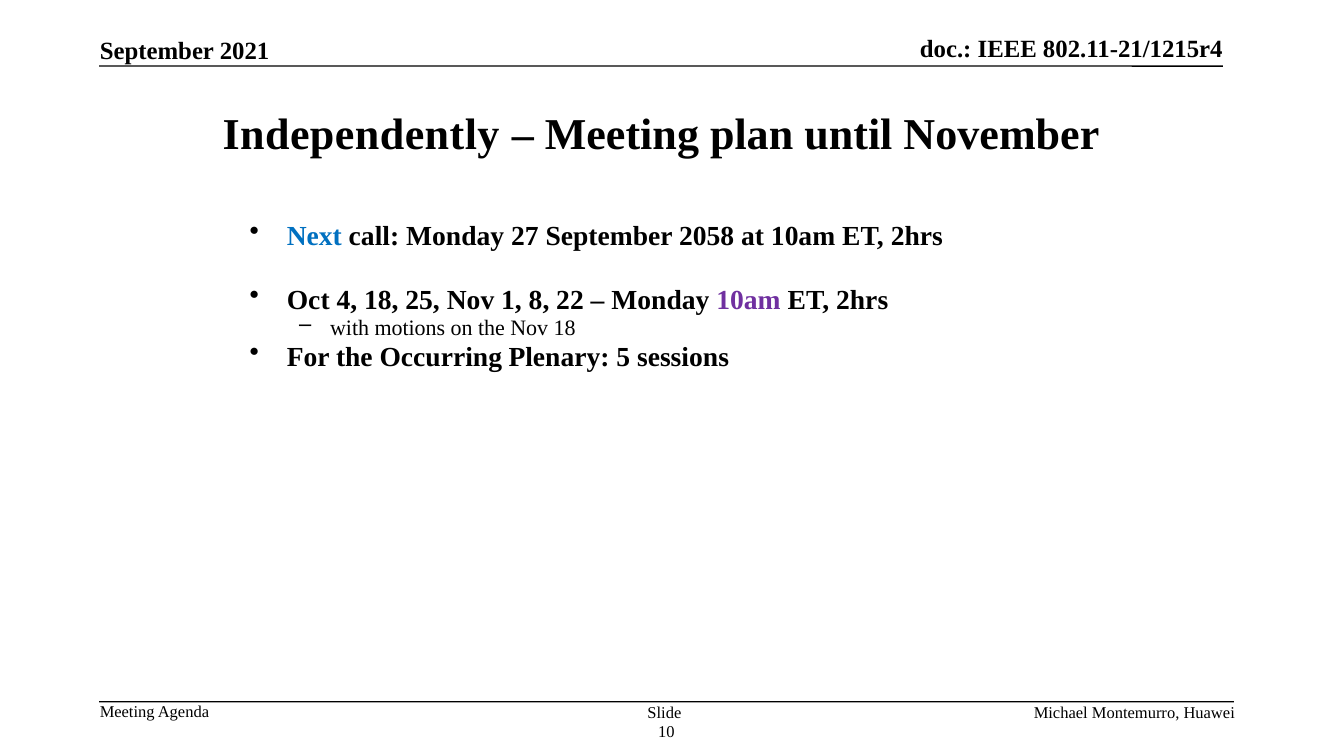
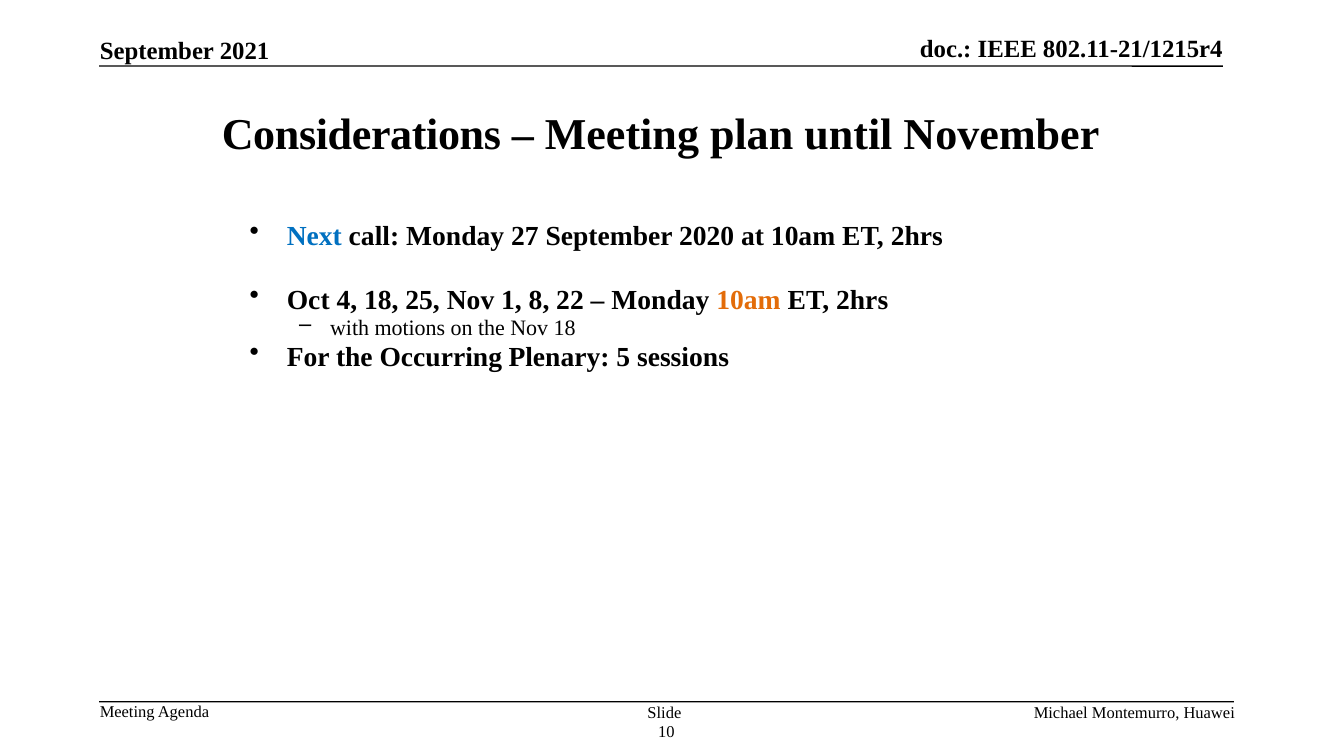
Independently: Independently -> Considerations (361, 135)
2058: 2058 -> 2020 (707, 236)
10am colour: purple -> orange (748, 300)
